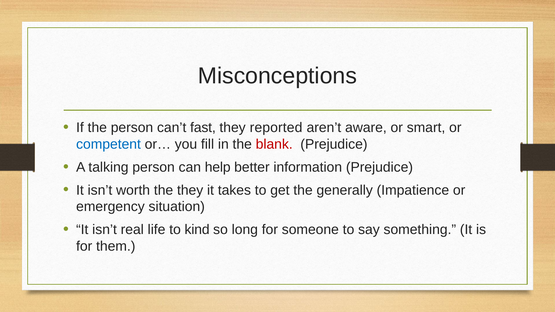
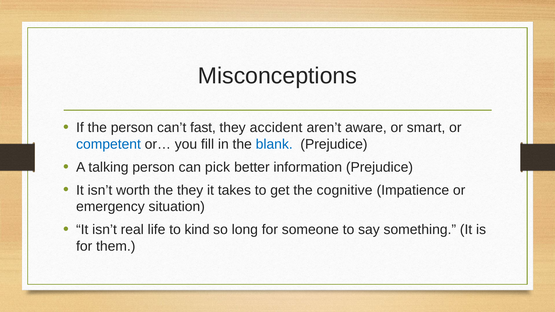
reported: reported -> accident (276, 128)
blank colour: red -> blue (274, 144)
help: help -> pick (218, 167)
generally: generally -> cognitive (345, 190)
